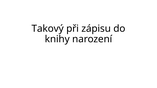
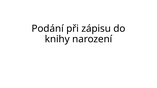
Takový: Takový -> Podání (48, 29)
